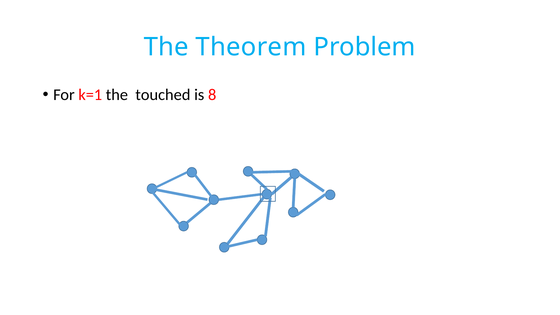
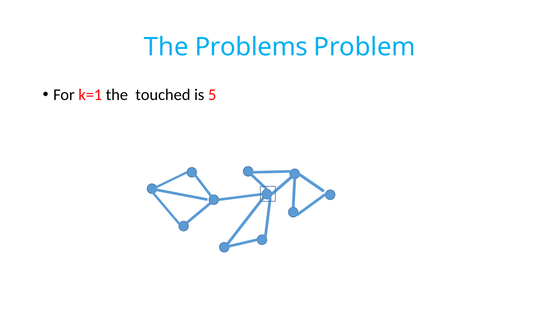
Theorem: Theorem -> Problems (251, 47)
8: 8 -> 5 (212, 95)
